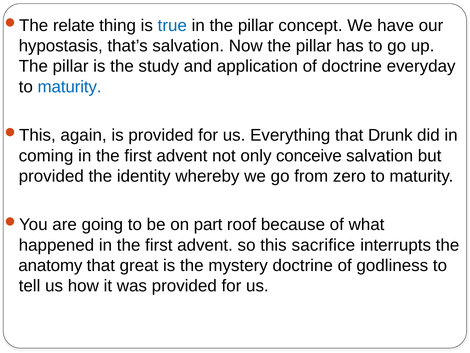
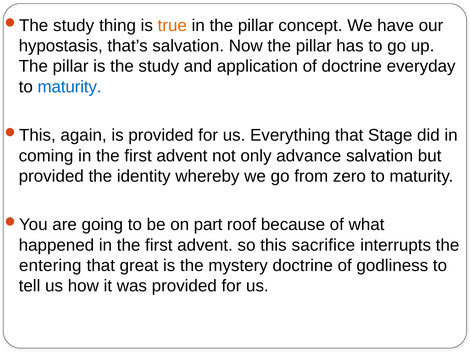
relate: relate -> study (74, 25)
true colour: blue -> orange (172, 25)
Drunk: Drunk -> Stage (390, 135)
conceive: conceive -> advance (309, 156)
anatomy: anatomy -> entering (50, 265)
